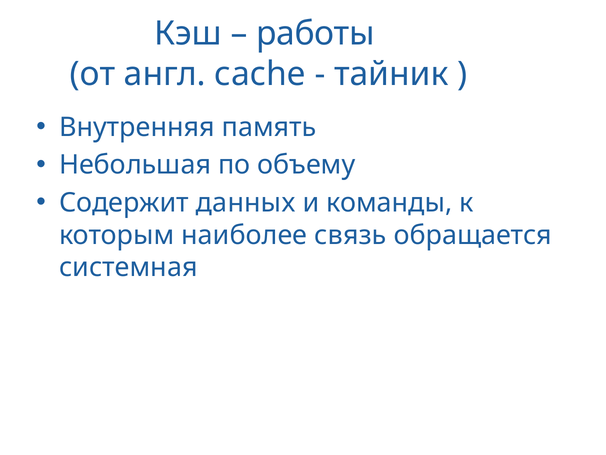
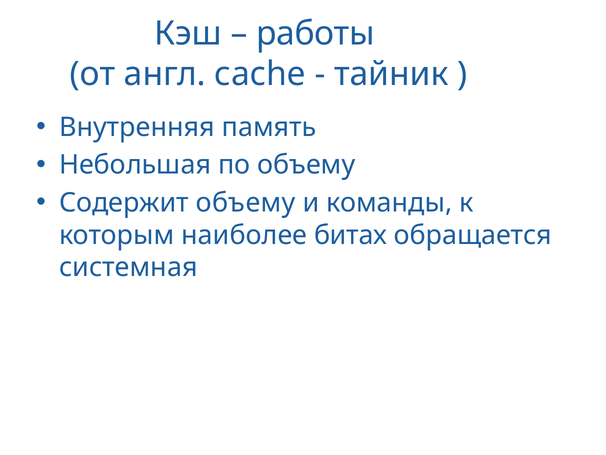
Содержит данных: данных -> объему (246, 203)
связь: связь -> битах (351, 235)
